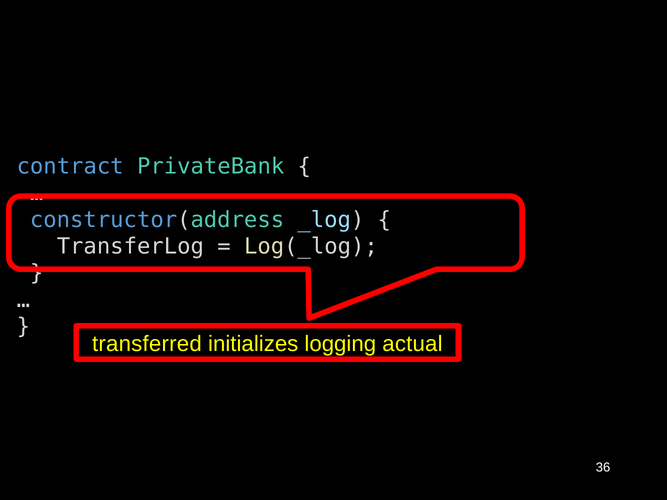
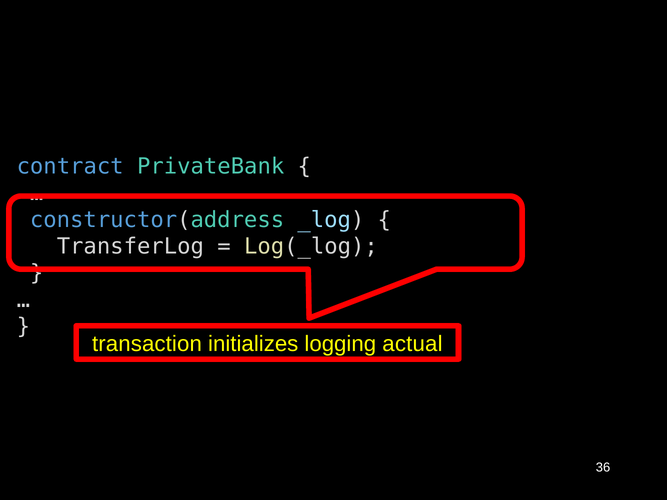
transferred: transferred -> transaction (147, 344)
